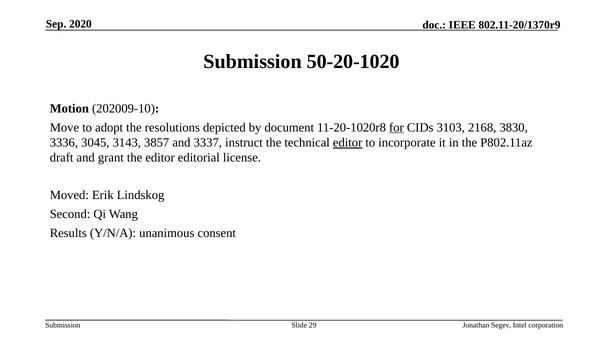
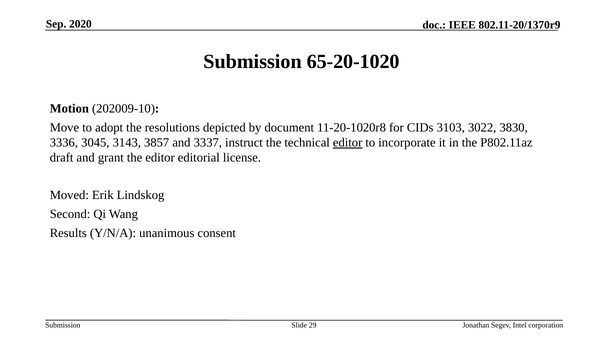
50-20-1020: 50-20-1020 -> 65-20-1020 (353, 62)
for underline: present -> none (396, 128)
2168: 2168 -> 3022 (482, 128)
